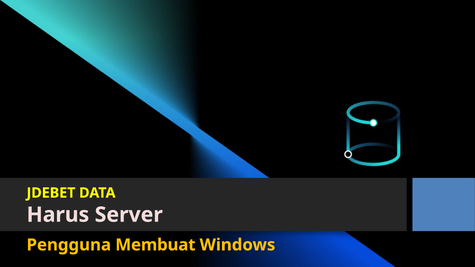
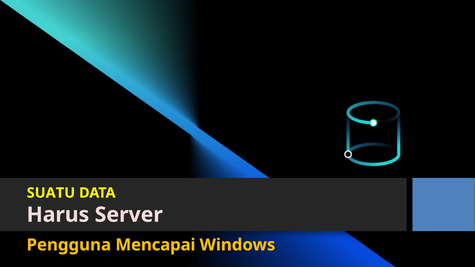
JDEBET: JDEBET -> SUATU (51, 193)
Membuat: Membuat -> Mencapai (155, 245)
